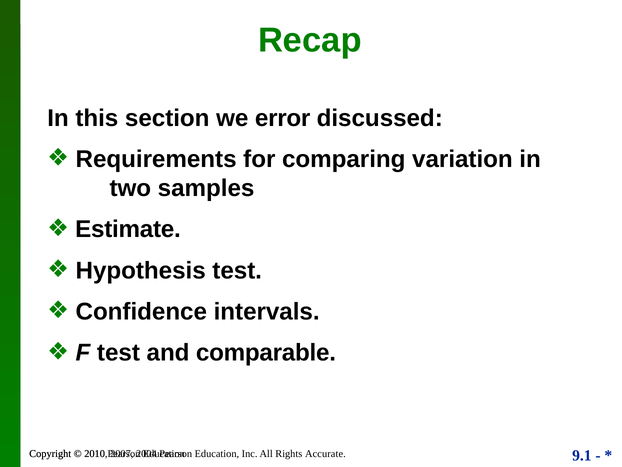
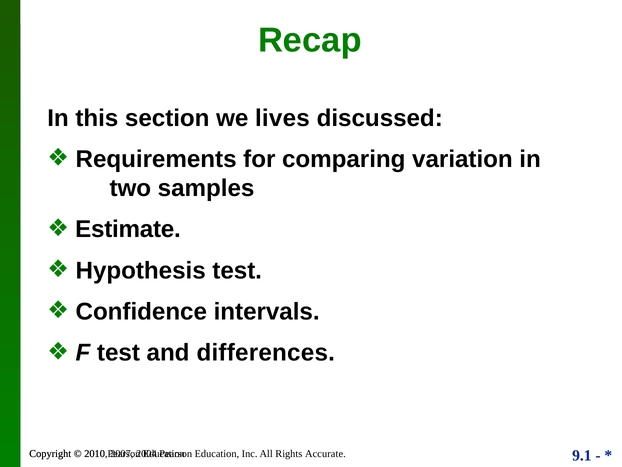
error: error -> lives (282, 118)
comparable: comparable -> differences (266, 353)
